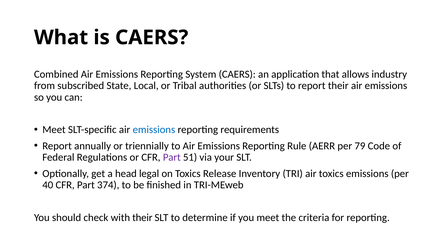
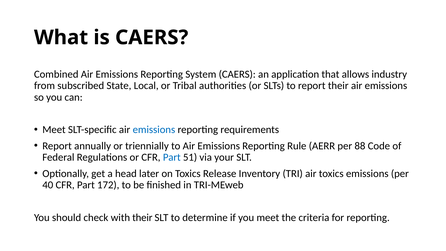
79: 79 -> 88 (360, 146)
Part colour: purple -> blue (172, 157)
legal: legal -> later (149, 173)
374: 374 -> 172 (108, 185)
